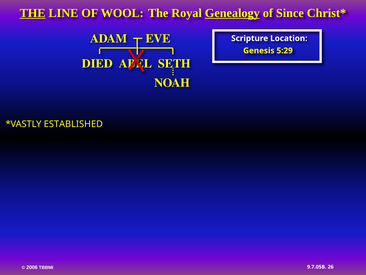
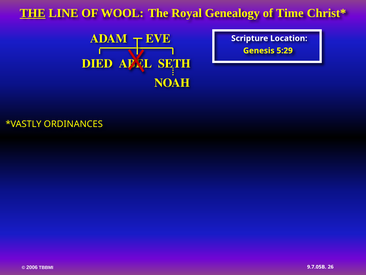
Genealogy underline: present -> none (232, 13)
Since: Since -> Time (290, 13)
ESTABLISHED: ESTABLISHED -> ORDINANCES (73, 124)
